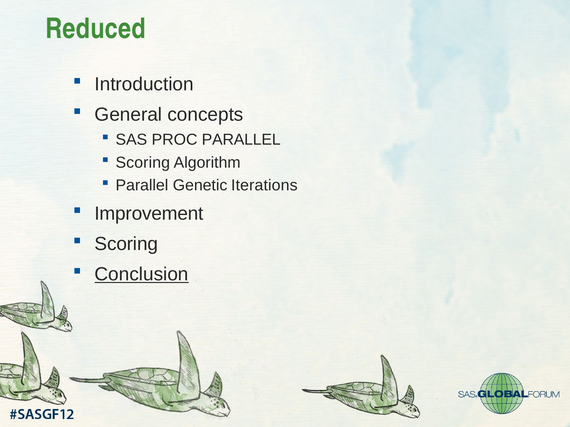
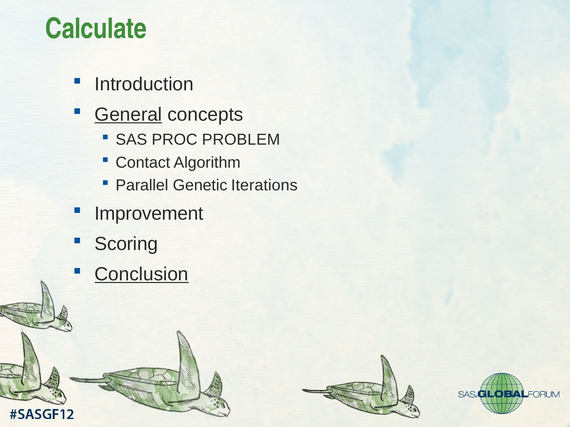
Reduced: Reduced -> Calculate (96, 29)
General underline: none -> present (128, 115)
PROC PARALLEL: PARALLEL -> PROBLEM (241, 140)
Scoring: Scoring -> Contact (143, 163)
